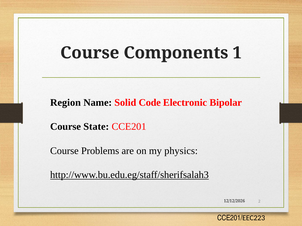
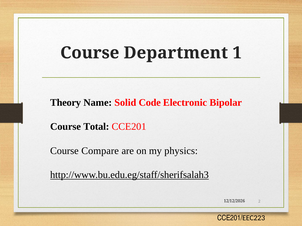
Components: Components -> Department (176, 53)
Region: Region -> Theory (66, 103)
State: State -> Total (96, 127)
Problems: Problems -> Compare (100, 151)
